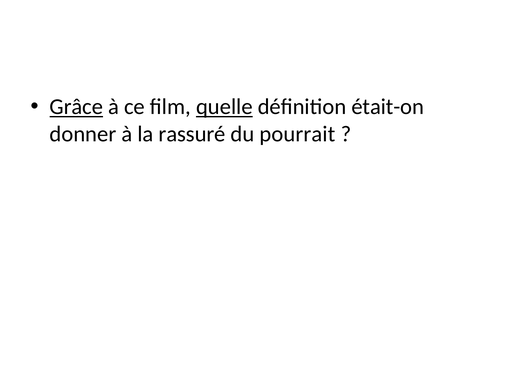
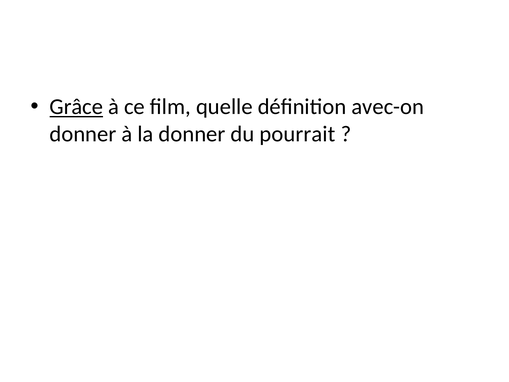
quelle underline: present -> none (224, 107)
était-on: était-on -> avec-on (388, 107)
la rassuré: rassuré -> donner (192, 134)
